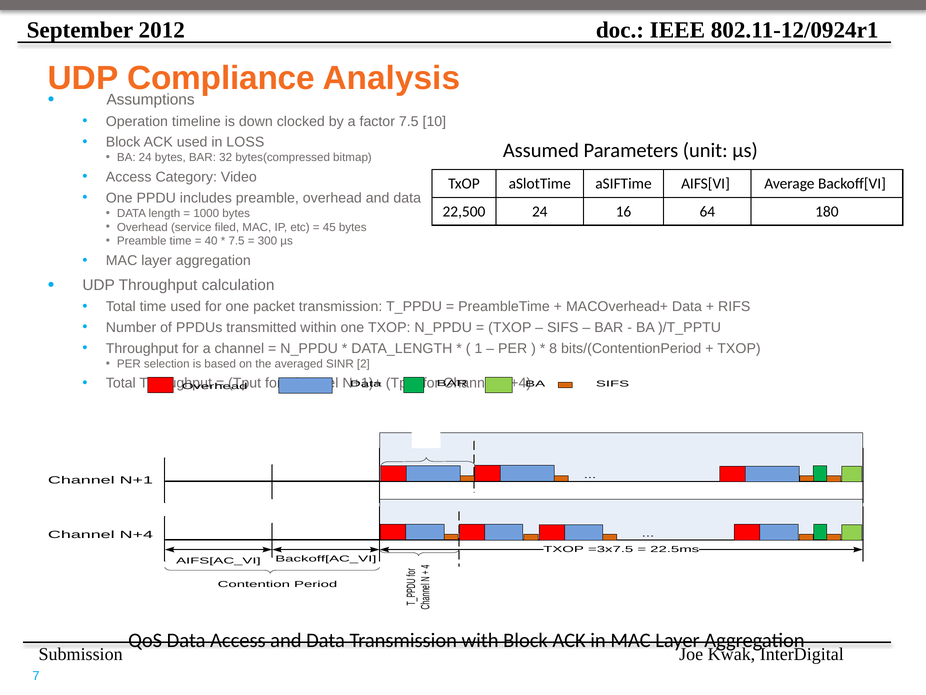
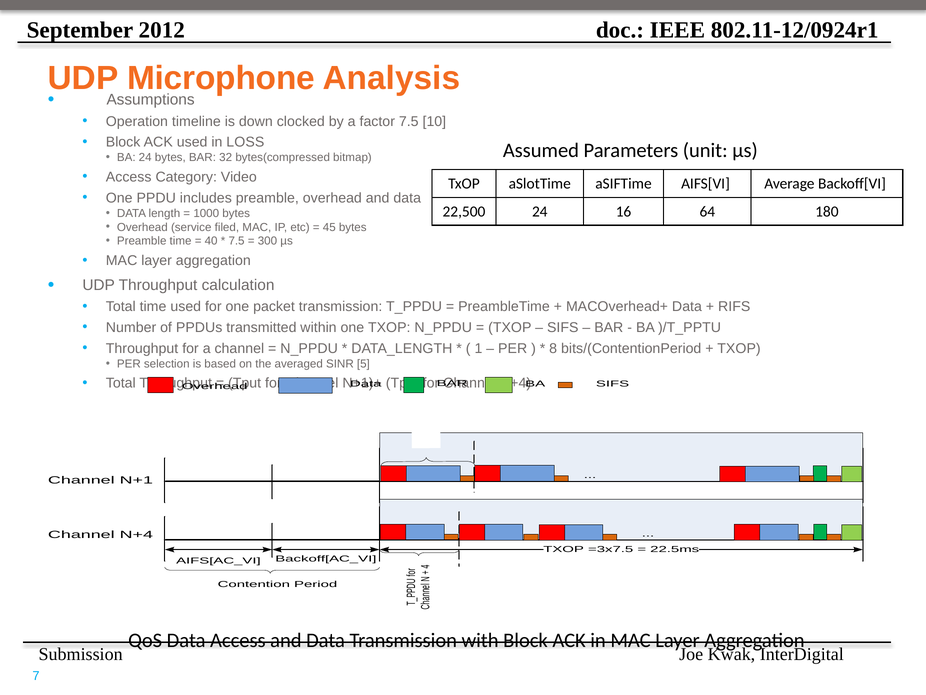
Compliance: Compliance -> Microphone (221, 78)
2: 2 -> 5 (363, 364)
